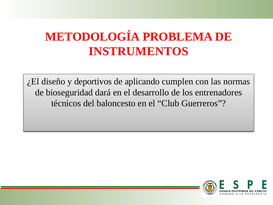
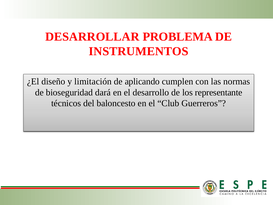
METODOLOGÍA: METODOLOGÍA -> DESARROLLAR (92, 37)
deportivos: deportivos -> limitación (93, 81)
entrenadores: entrenadores -> representante (219, 92)
